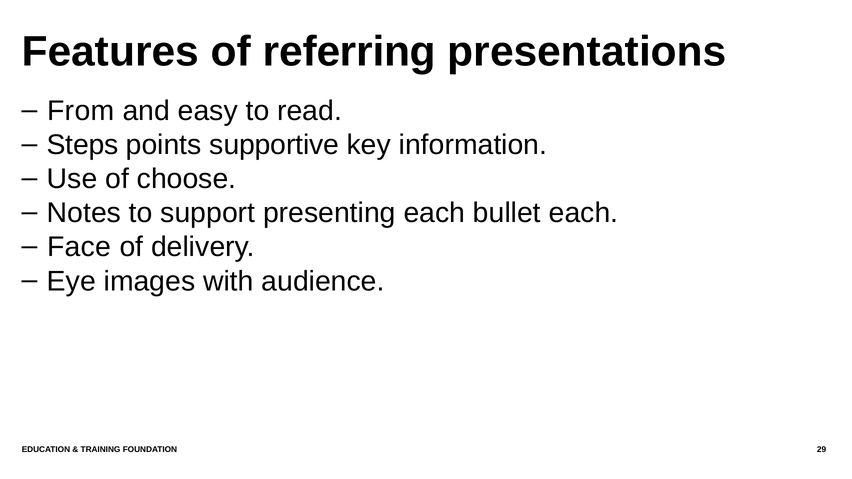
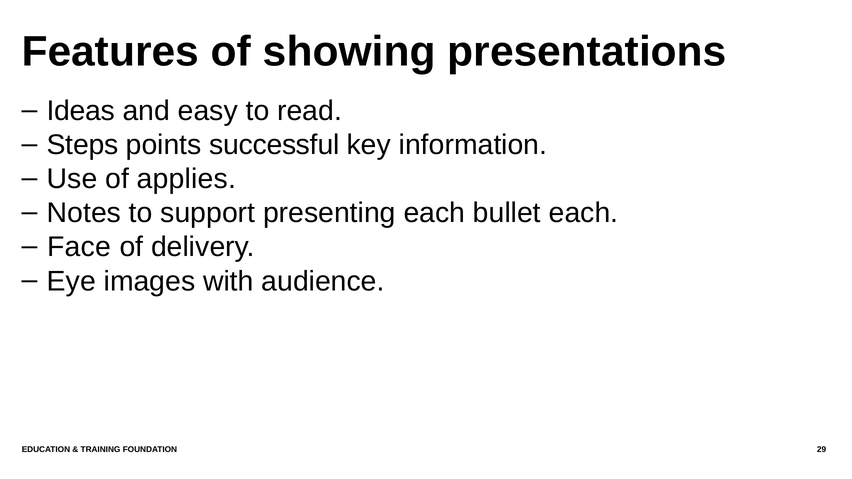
referring: referring -> showing (349, 52)
From: From -> Ideas (81, 111)
supportive: supportive -> successful (274, 145)
choose: choose -> applies (186, 179)
